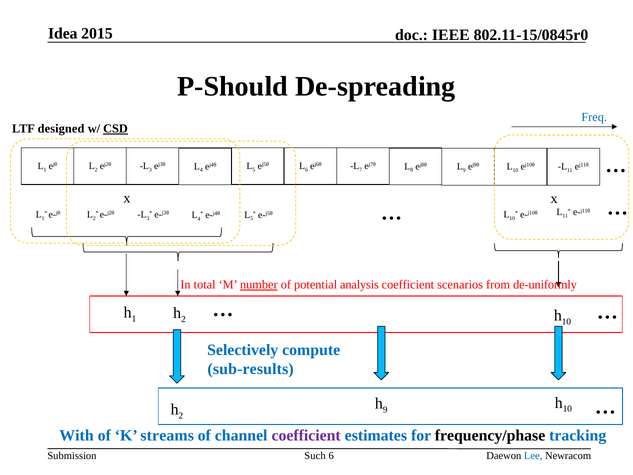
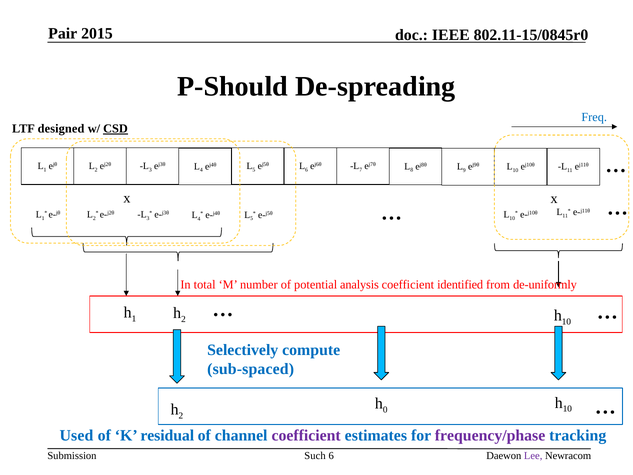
Idea: Idea -> Pair (63, 34)
number underline: present -> none (259, 284)
scenarios: scenarios -> identified (460, 284)
sub-results: sub-results -> sub-spaced (251, 369)
9: 9 -> 0 (385, 409)
With: With -> Used (76, 436)
streams: streams -> residual (167, 436)
frequency/phase colour: black -> purple (490, 436)
Lee colour: blue -> purple (533, 455)
